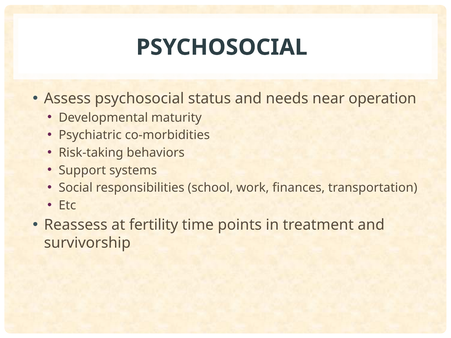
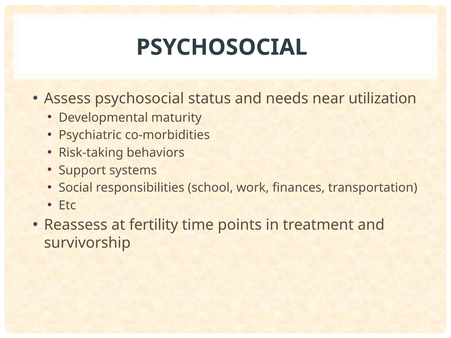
operation: operation -> utilization (382, 99)
